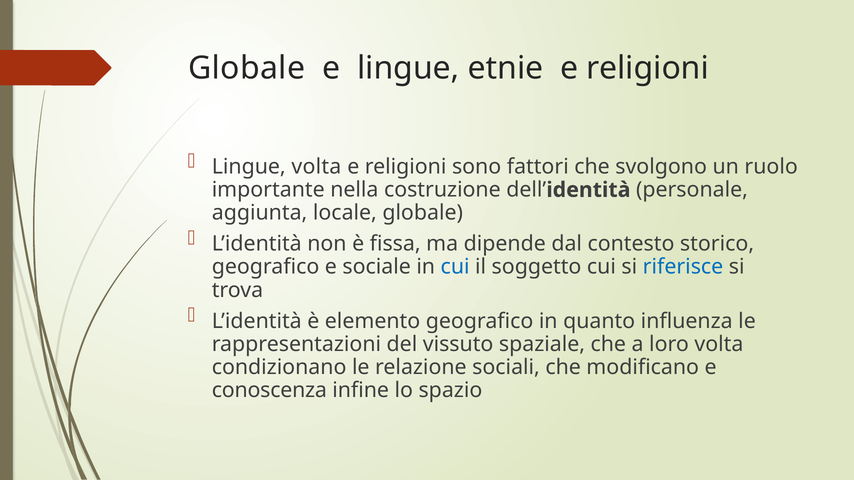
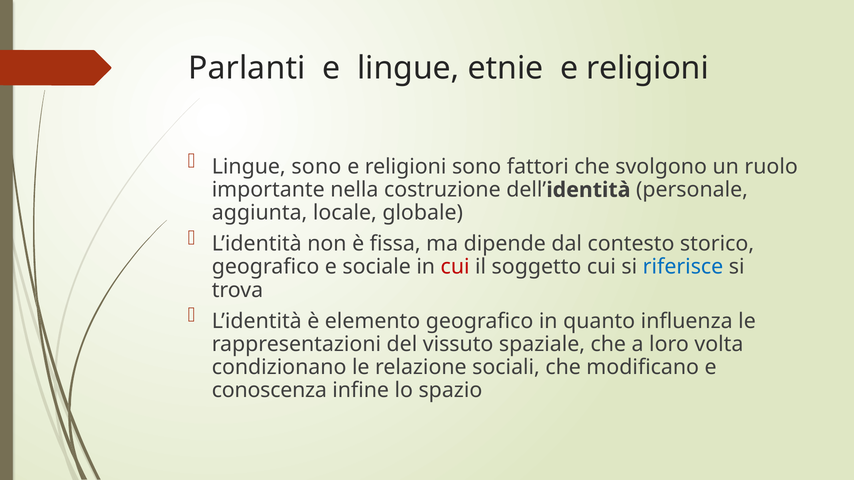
Globale: Globale -> Parlanti (247, 68)
Lingue volta: volta -> sono (316, 167)
cui colour: blue -> red (455, 267)
